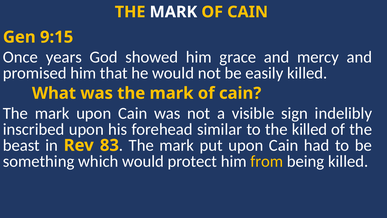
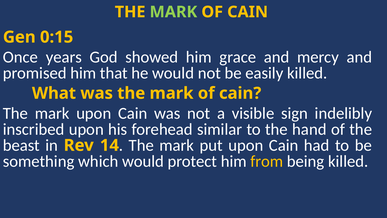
MARK colour: white -> light green (173, 12)
9:15: 9:15 -> 0:15 (57, 37)
the killed: killed -> hand (309, 129)
83: 83 -> 14 (109, 145)
